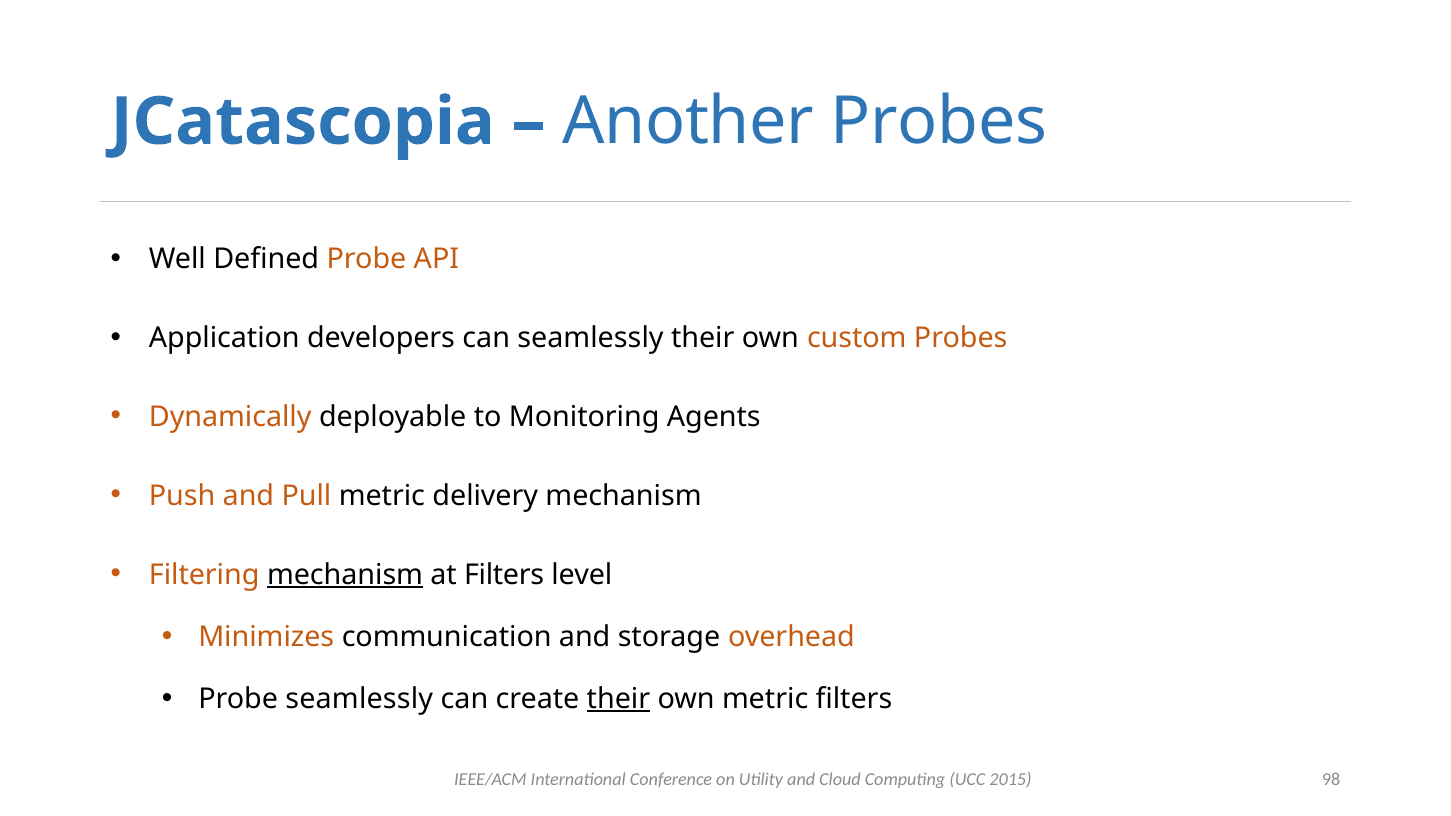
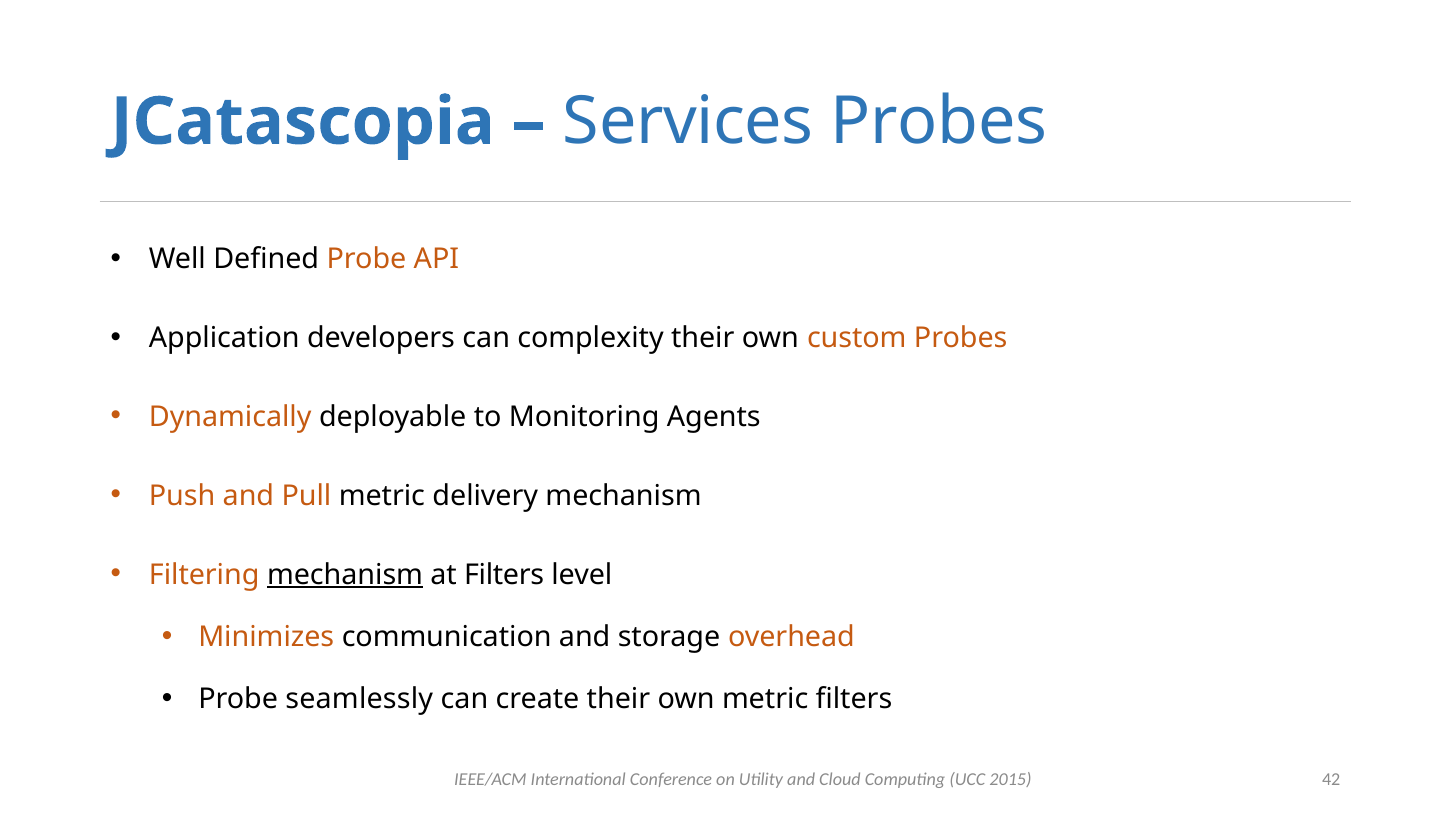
Another: Another -> Services (688, 122)
can seamlessly: seamlessly -> complexity (590, 338)
their underline: present -> none (618, 699)
98: 98 -> 42 (1331, 779)
